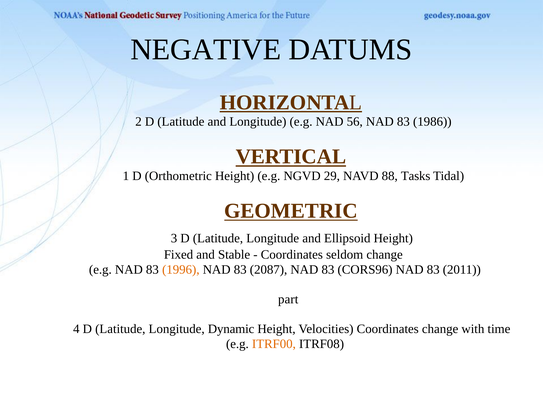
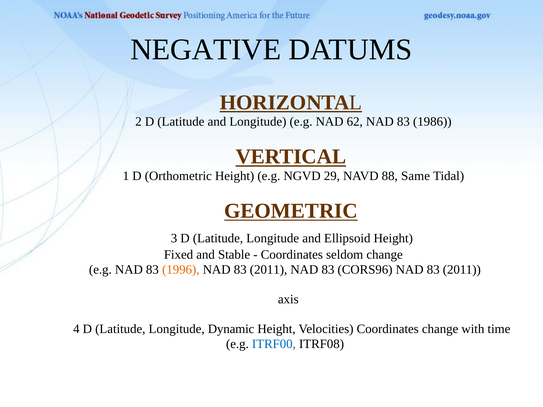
56: 56 -> 62 (355, 122)
Tasks: Tasks -> Same (416, 176)
2087: 2087 -> 2011 (269, 270)
part: part -> axis (288, 299)
ITRF00 colour: orange -> blue (274, 344)
